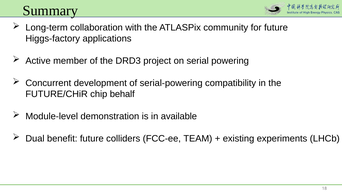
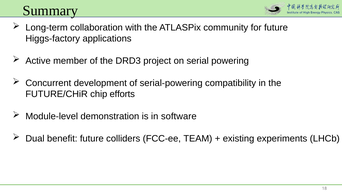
behalf: behalf -> efforts (122, 94)
available: available -> software (179, 117)
